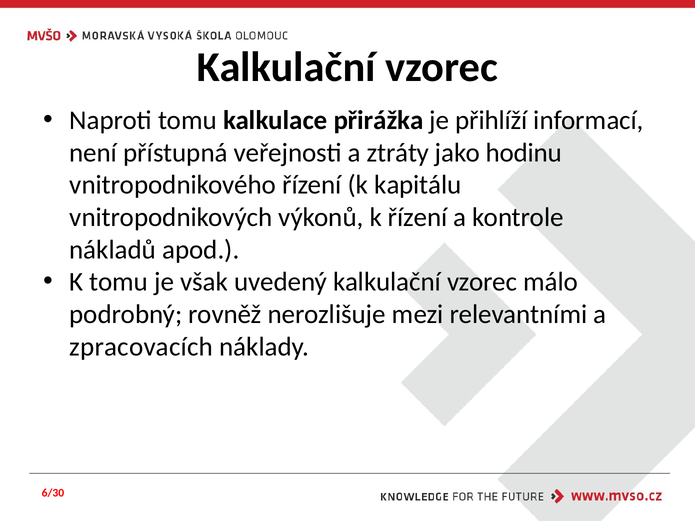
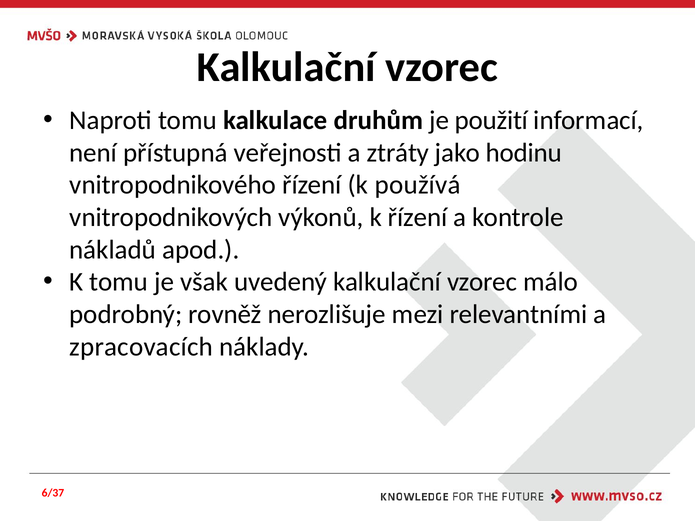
přirážka: přirážka -> druhům (378, 120)
přihlíží: přihlíží -> použití (491, 120)
kapitálu: kapitálu -> používá (418, 185)
6/30: 6/30 -> 6/37 (53, 493)
